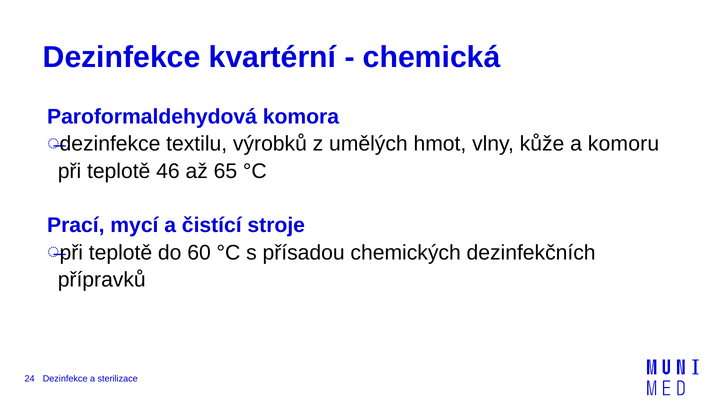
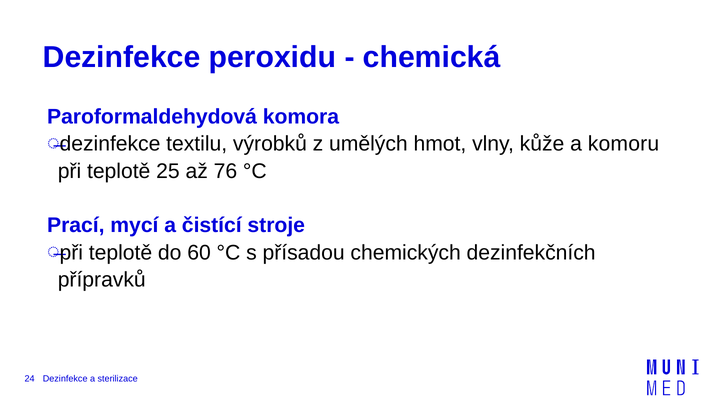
kvartérní: kvartérní -> peroxidu (272, 57)
46: 46 -> 25 (168, 171)
65: 65 -> 76 (225, 171)
